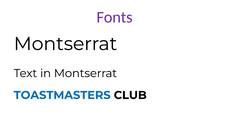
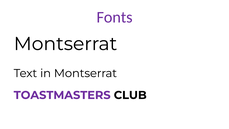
TOASTMASTERS colour: blue -> purple (62, 95)
